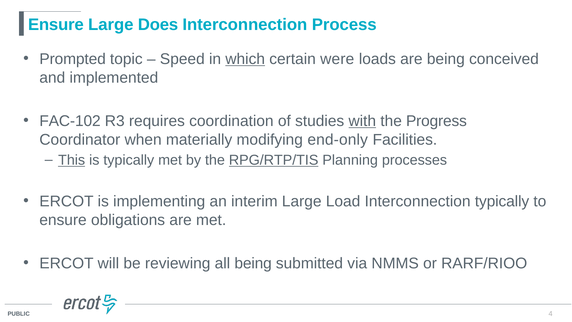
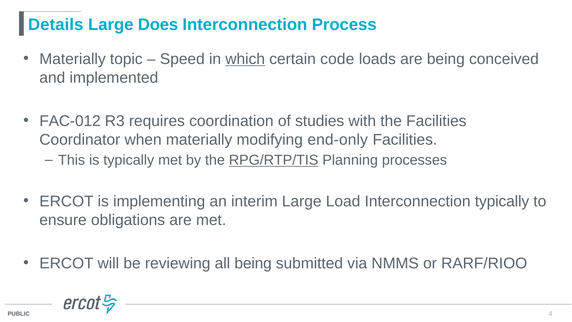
Ensure: Ensure -> Details (56, 25)
Prompted: Prompted -> Materially (73, 59)
were: were -> code (337, 59)
FAC-102: FAC-102 -> FAC-012 (70, 121)
with underline: present -> none (362, 121)
the Progress: Progress -> Facilities (436, 121)
This underline: present -> none (72, 160)
